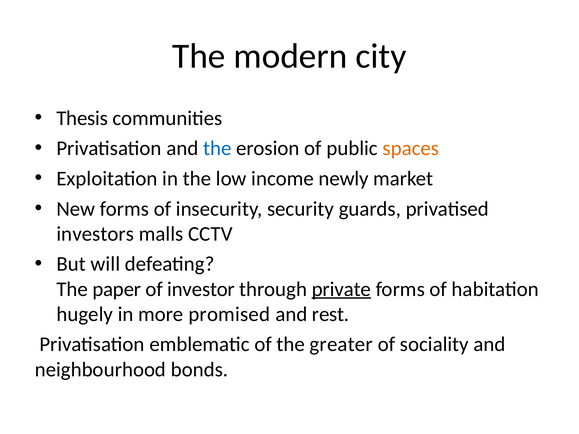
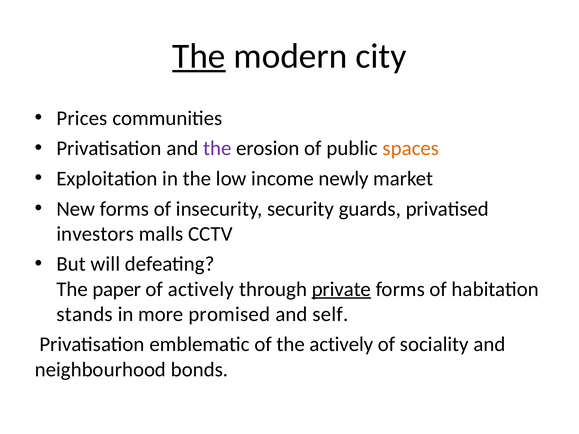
The underline: none -> present (199, 56)
Thesis: Thesis -> Prices (82, 118)
the colour: blue -> purple (217, 148)
of investor: investor -> actively (201, 289)
hugely: hugely -> stands (85, 314)
rest: rest -> self (330, 314)
the greater: greater -> actively (341, 345)
